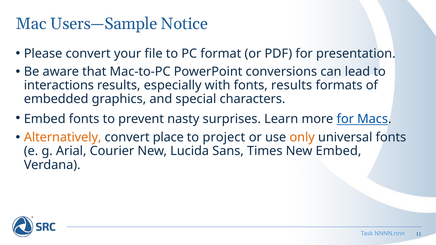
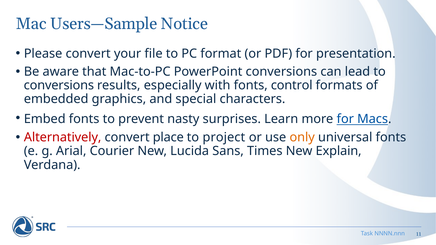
interactions: interactions -> conversions (59, 85)
fonts results: results -> control (292, 85)
Alternatively colour: orange -> red (63, 138)
New Embed: Embed -> Explain (339, 151)
